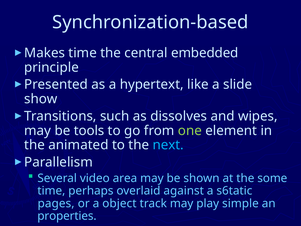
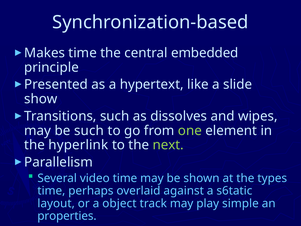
be tools: tools -> such (89, 130)
animated: animated -> hyperlink (78, 145)
next colour: light blue -> light green (168, 145)
video area: area -> time (125, 178)
some: some -> types (272, 178)
pages: pages -> layout (56, 203)
